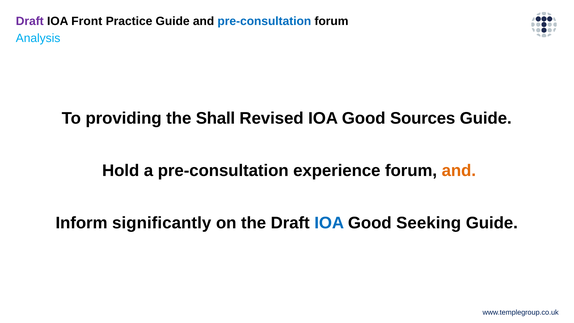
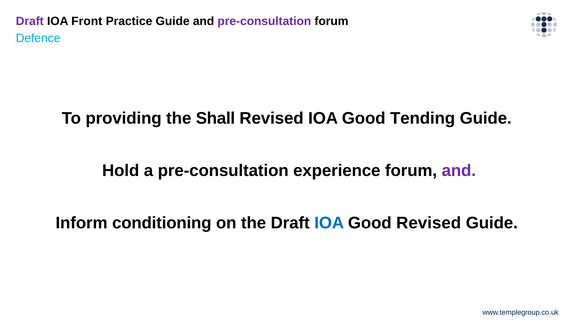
pre-consultation colour: blue -> purple (264, 21)
Analysis: Analysis -> Defence (38, 38)
Sources: Sources -> Tending (423, 118)
and colour: orange -> purple (459, 171)
significantly: significantly -> conditioning (162, 223)
Good Seeking: Seeking -> Revised (429, 223)
